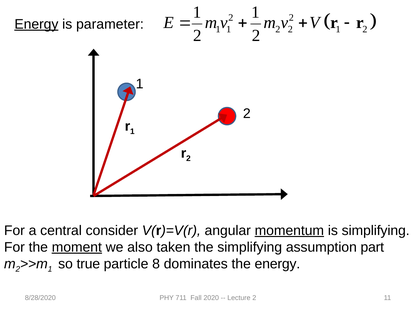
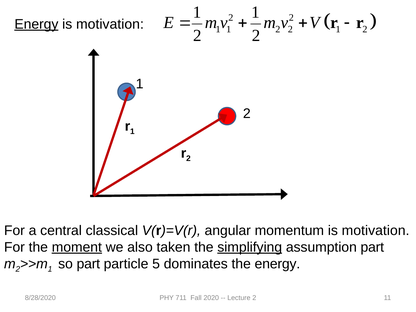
parameter: parameter -> motivation (110, 24)
consider: consider -> classical (112, 230)
momentum underline: present -> none (289, 230)
simplifying: simplifying -> motivation (376, 230)
simplifying underline: none -> present (250, 247)
so true: true -> part (88, 264)
8: 8 -> 5 (156, 264)
